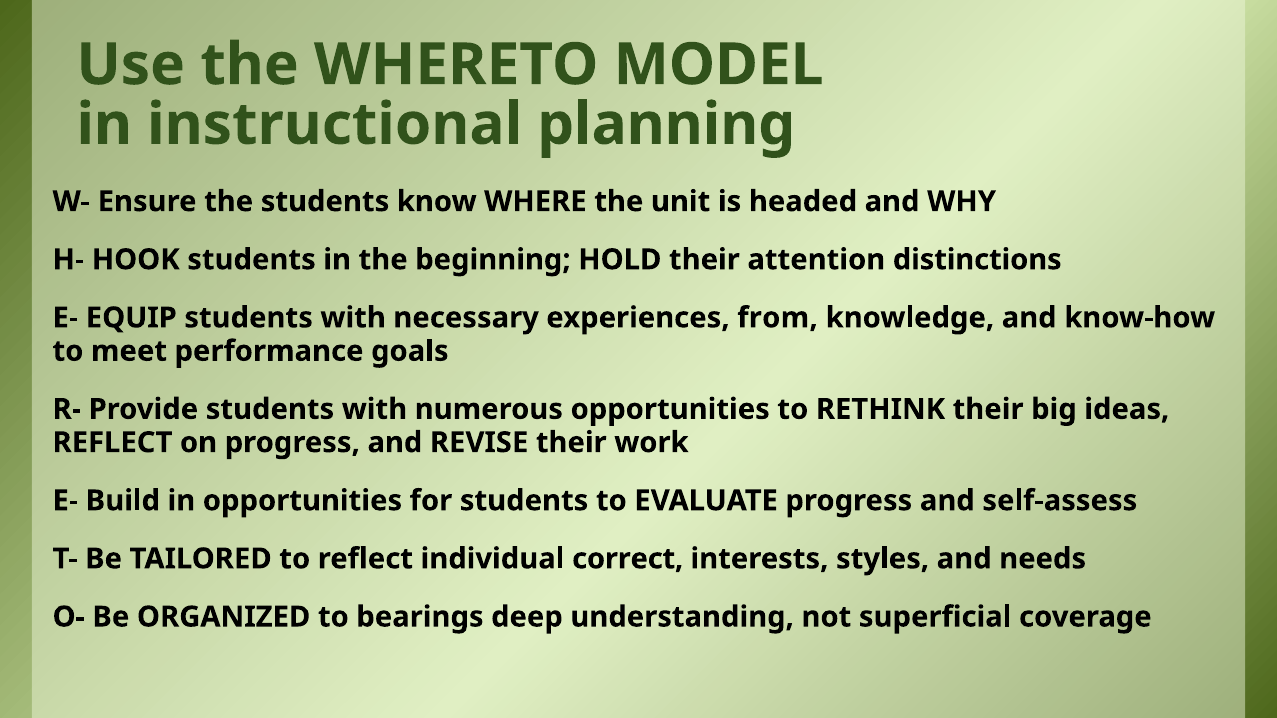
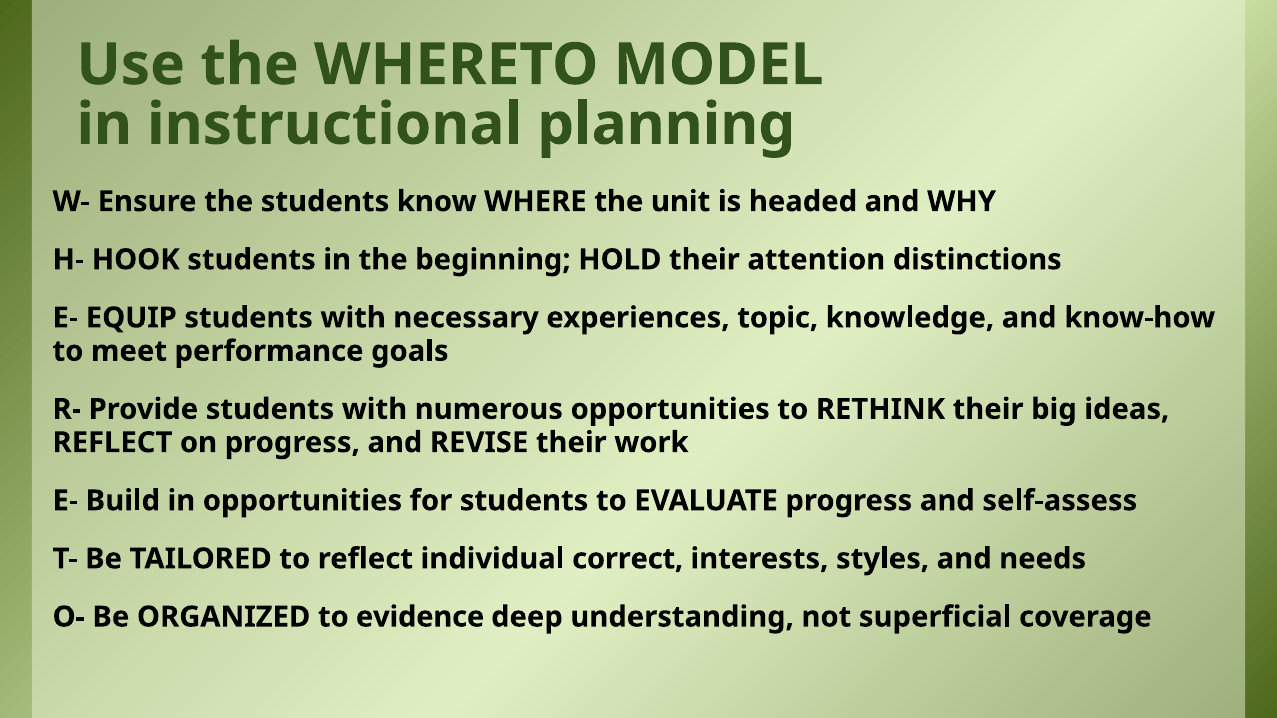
from: from -> topic (778, 318)
bearings: bearings -> evidence (420, 617)
